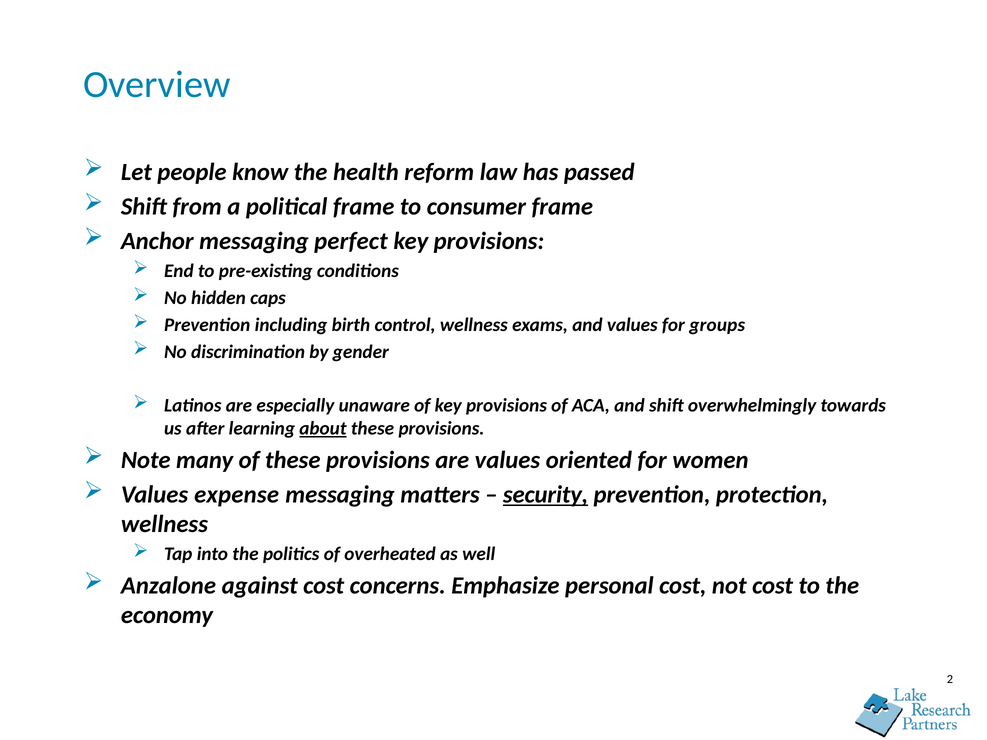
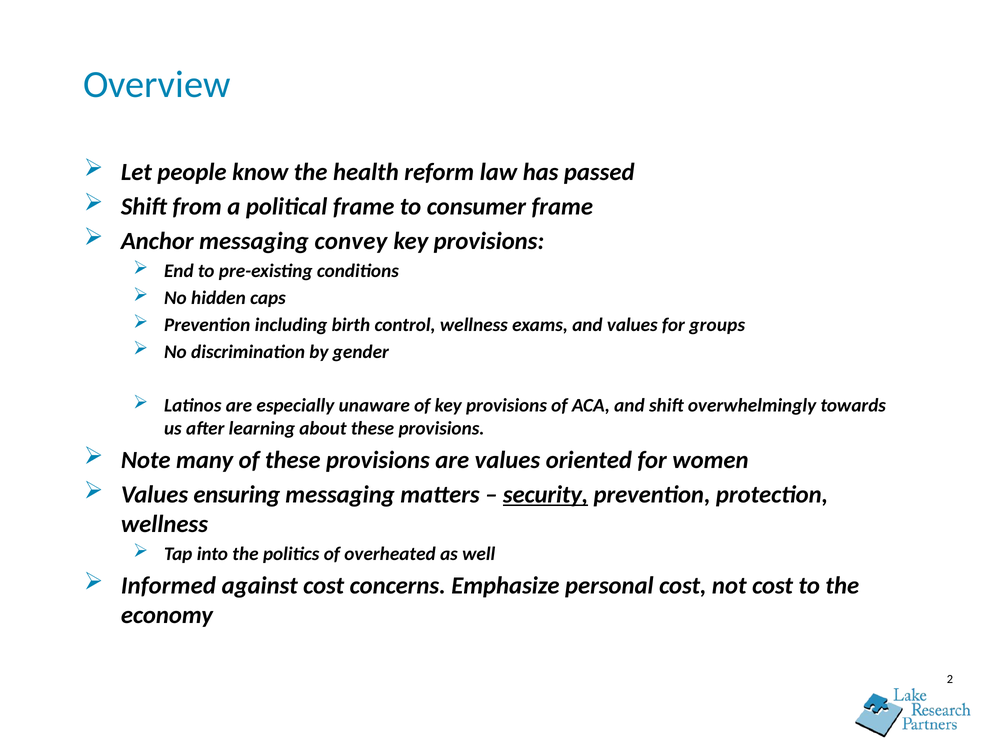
perfect: perfect -> convey (351, 241)
about underline: present -> none (323, 429)
expense: expense -> ensuring (237, 495)
Anzalone: Anzalone -> Informed (168, 586)
